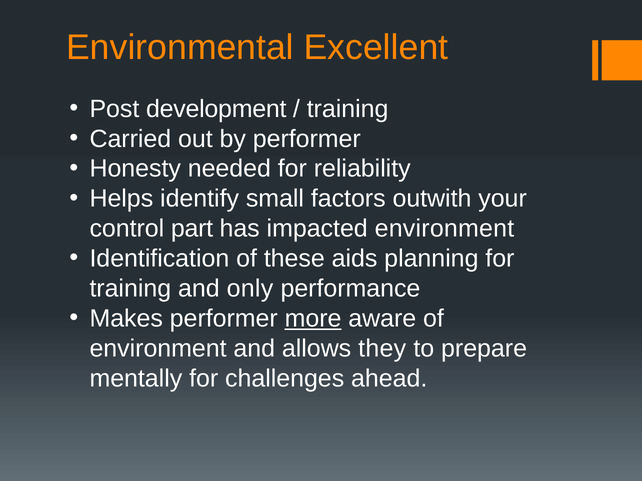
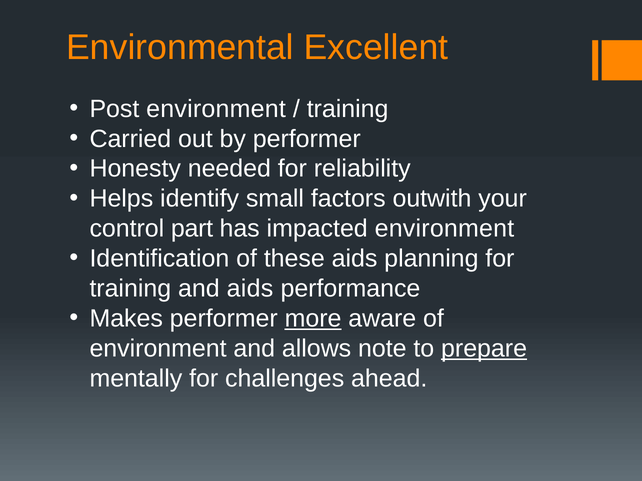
Post development: development -> environment (216, 109)
and only: only -> aids (250, 289)
they: they -> note (382, 349)
prepare underline: none -> present (484, 349)
